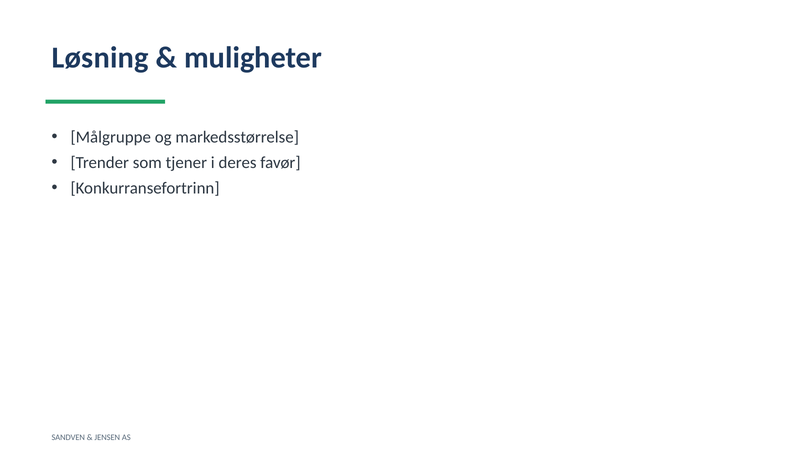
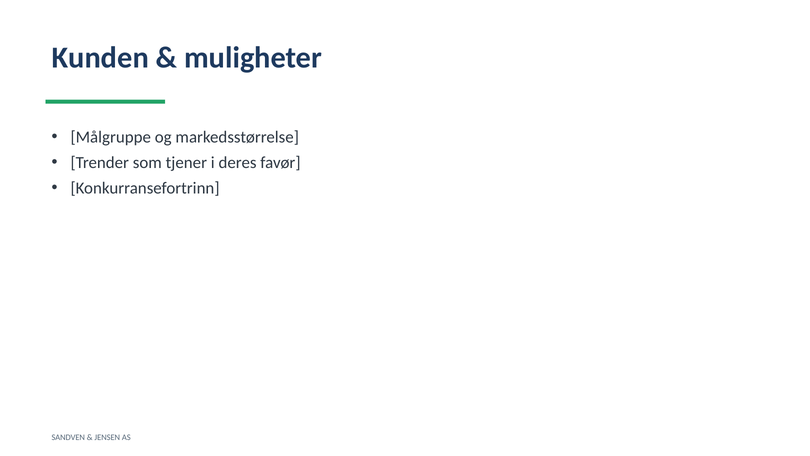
Løsning: Løsning -> Kunden (100, 58)
